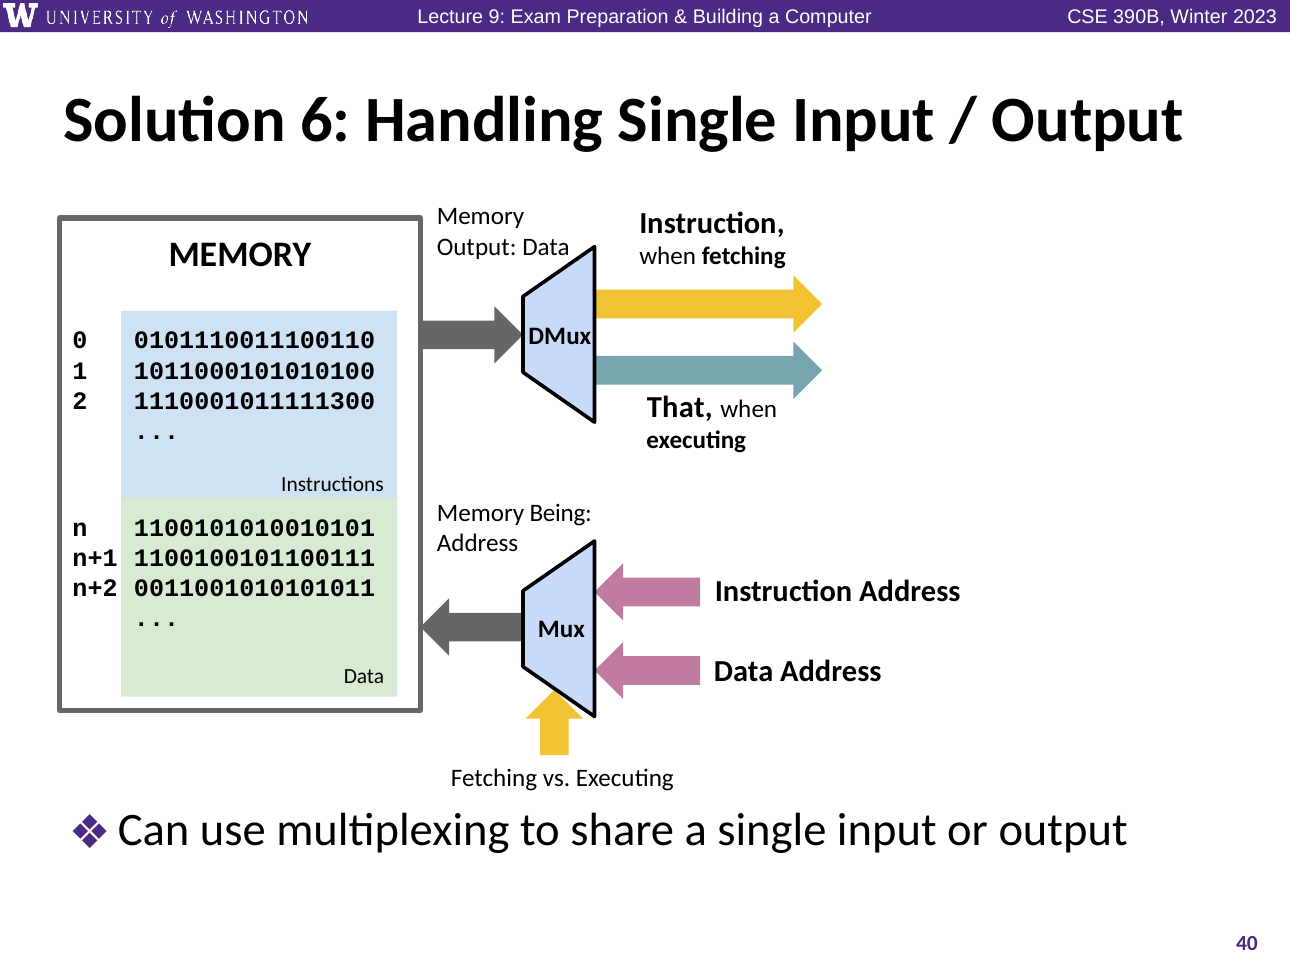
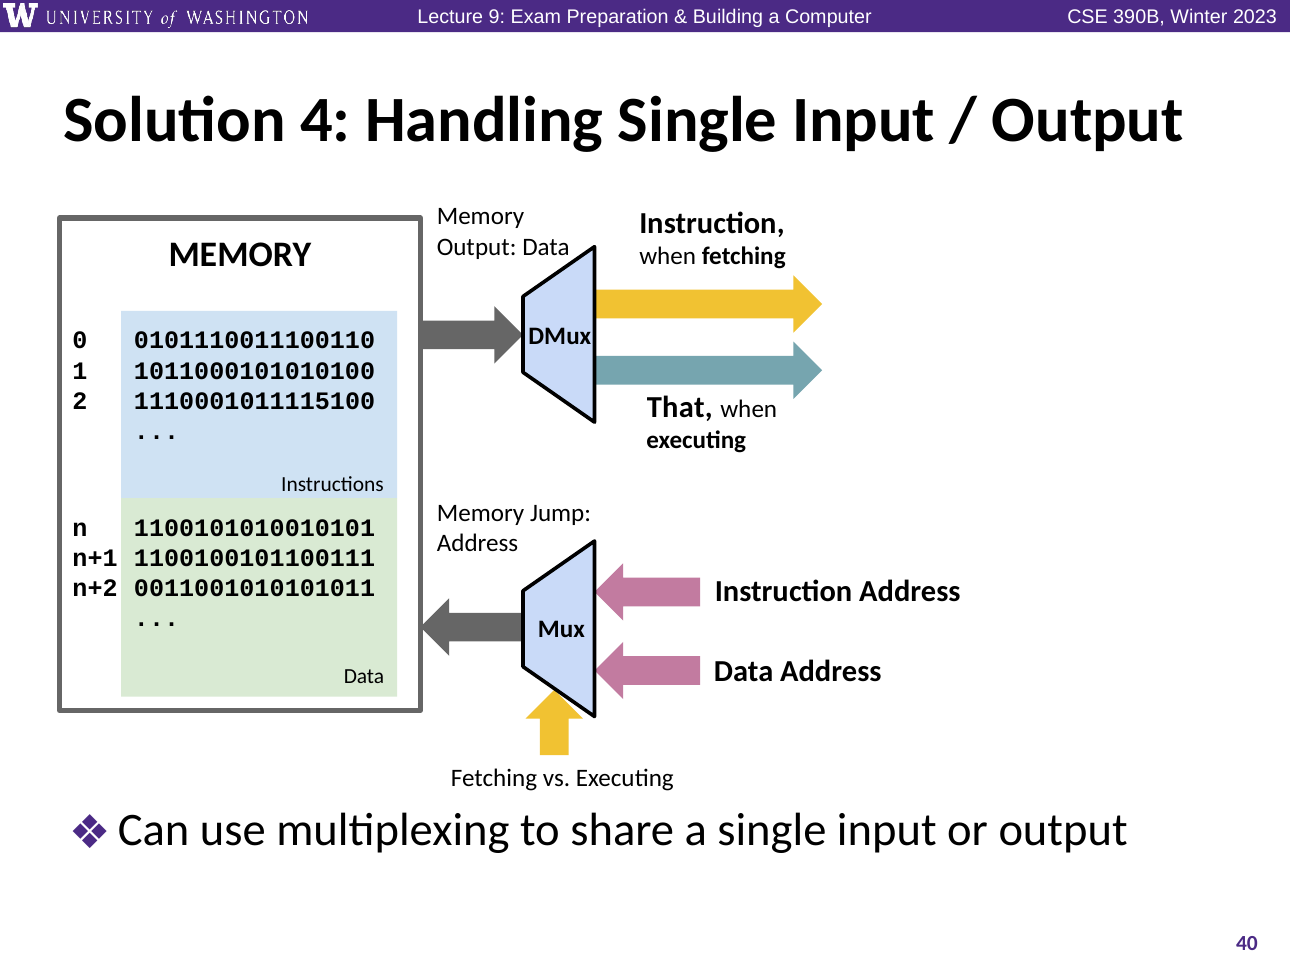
6: 6 -> 4 (325, 120)
1110001011111300: 1110001011111300 -> 1110001011115100 (255, 401)
Being: Being -> Jump (561, 513)
